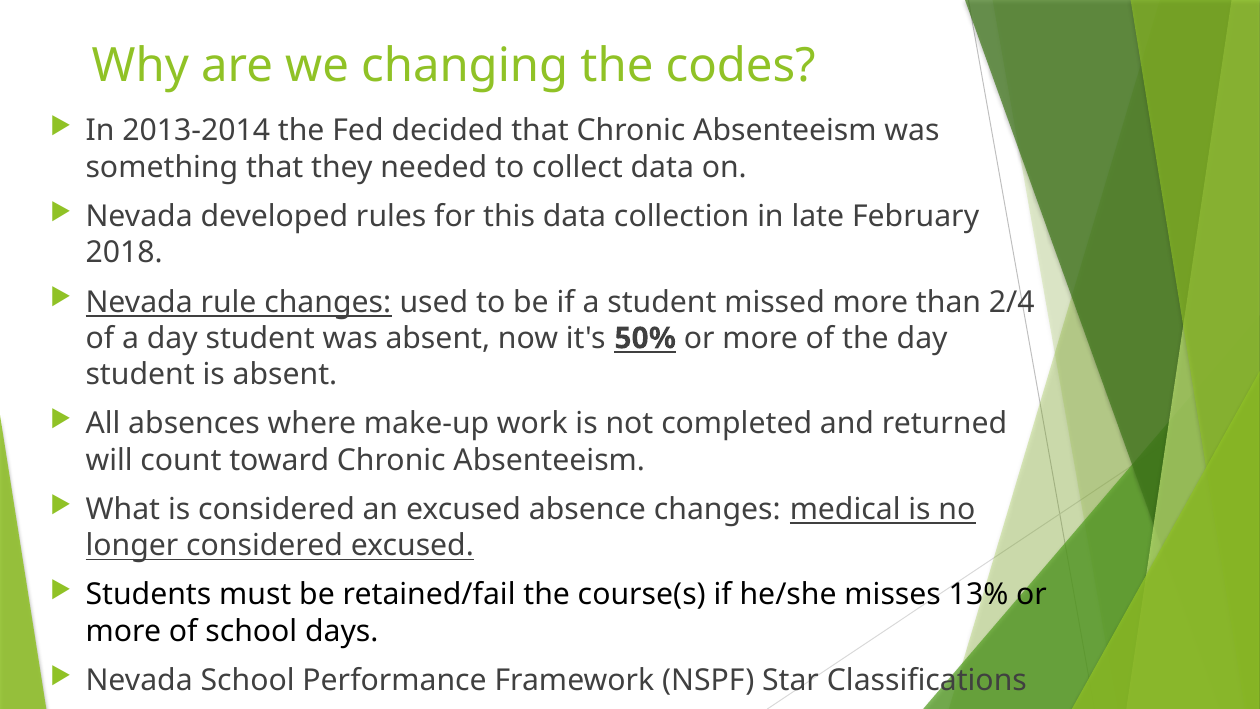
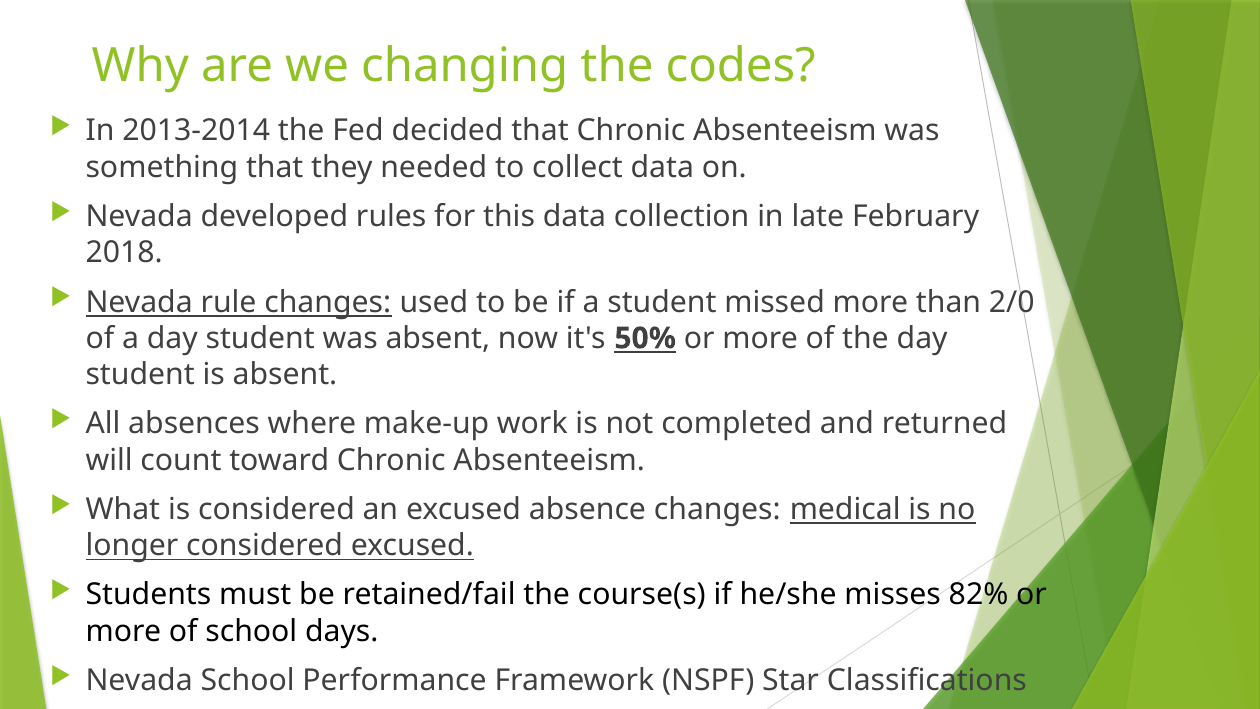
2/4: 2/4 -> 2/0 (1012, 302)
13%: 13% -> 82% (979, 595)
